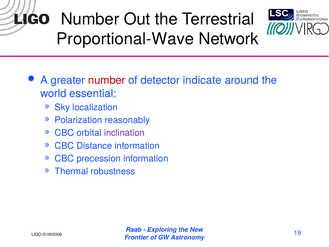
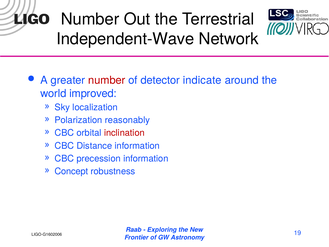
Proportional-Wave: Proportional-Wave -> Independent-Wave (125, 39)
essential: essential -> improved (93, 93)
inclination colour: purple -> red (124, 133)
Thermal: Thermal -> Concept (71, 171)
